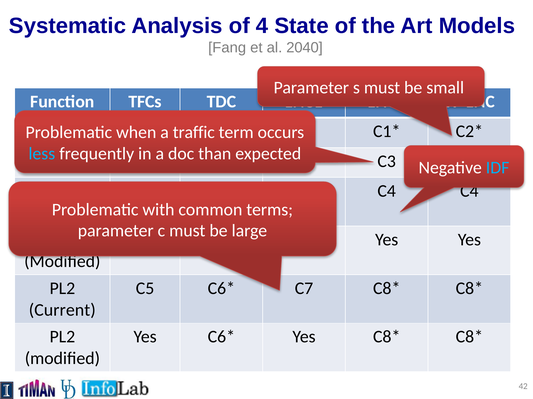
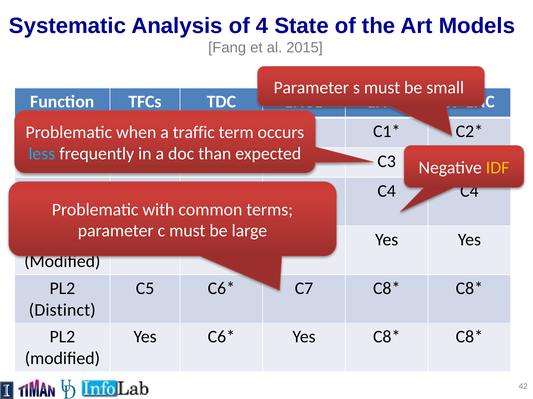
2040: 2040 -> 2015 (304, 48)
IDF colour: light blue -> yellow (498, 168)
Current: Current -> Distinct (62, 310)
